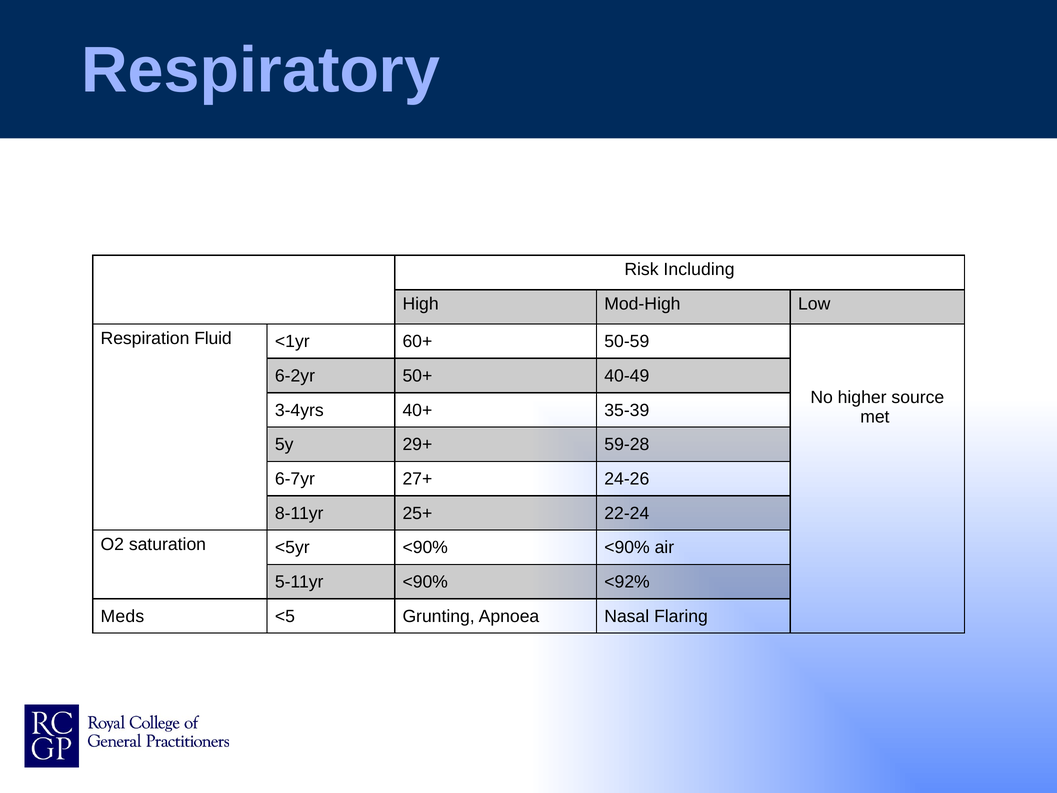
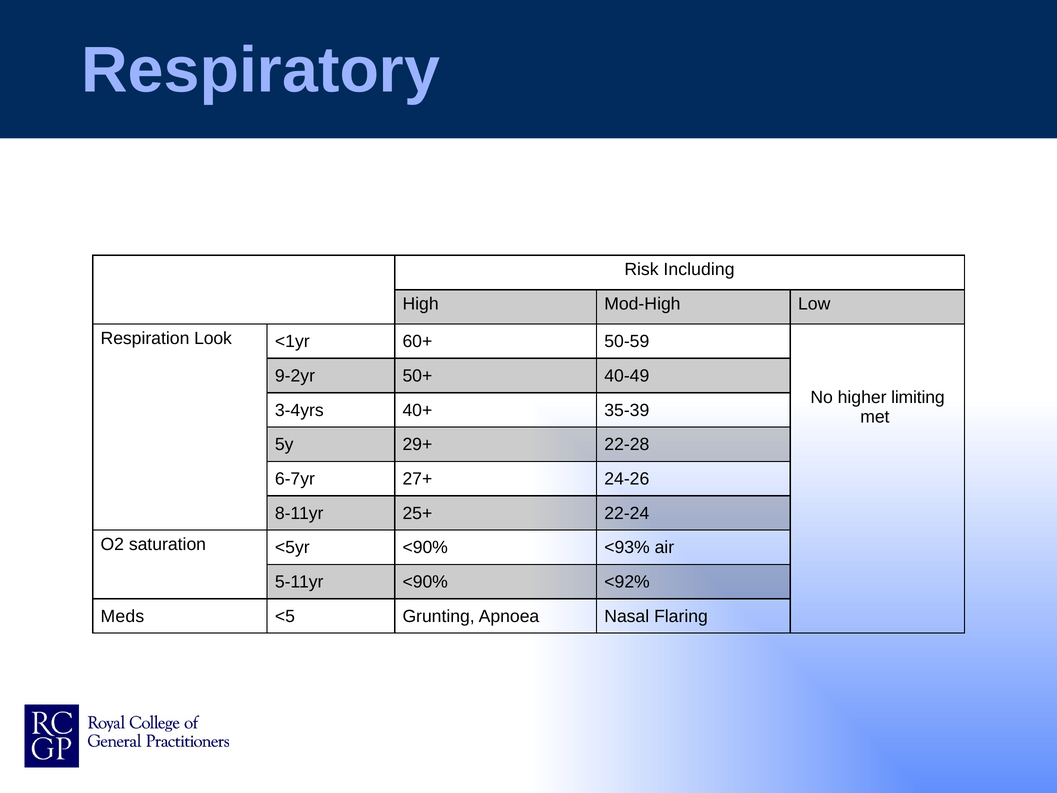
Fluid: Fluid -> Look (213, 338)
6-2yr: 6-2yr -> 9-2yr (295, 376)
source: source -> limiting (918, 397)
59-28: 59-28 -> 22-28 (627, 444)
<90% <90%: <90% -> <93% (627, 547)
